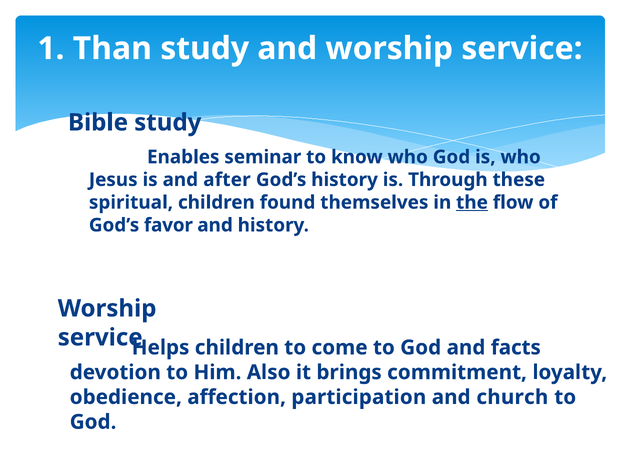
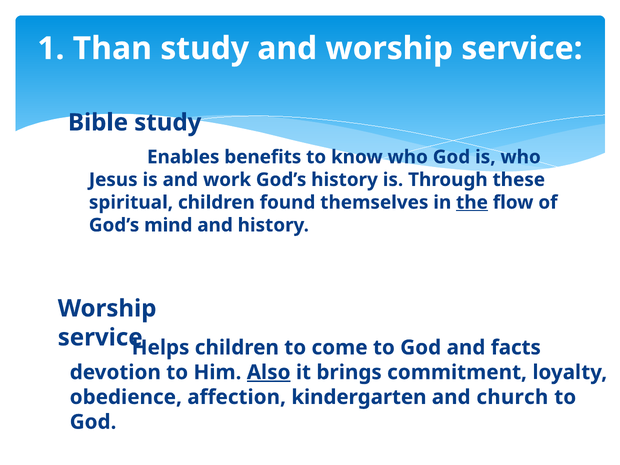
seminar: seminar -> benefits (263, 157)
after: after -> work (227, 180)
favor: favor -> mind (168, 225)
Also underline: none -> present (269, 372)
participation: participation -> kindergarten (359, 397)
